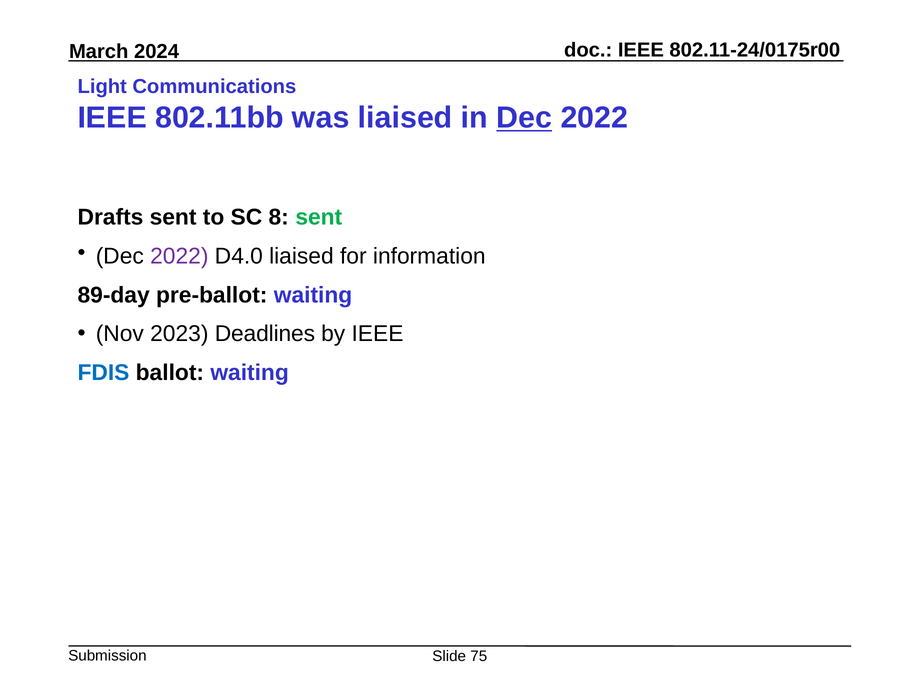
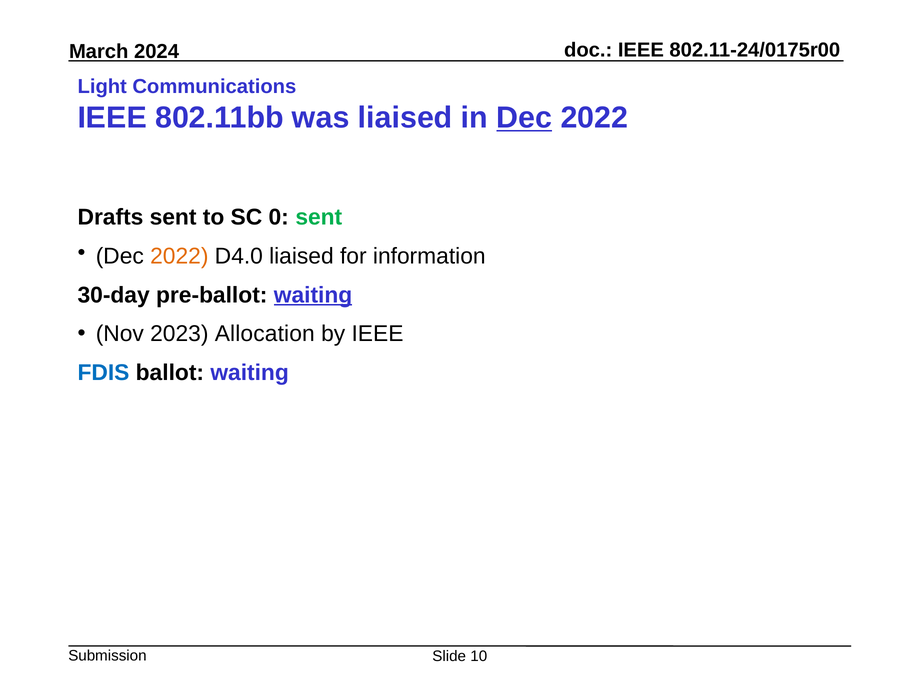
8: 8 -> 0 (279, 217)
2022 colour: purple -> orange (179, 256)
89-day: 89-day -> 30-day (114, 295)
waiting underline: none -> present (313, 295)
Deadlines: Deadlines -> Allocation (265, 334)
75: 75 -> 10 (479, 656)
